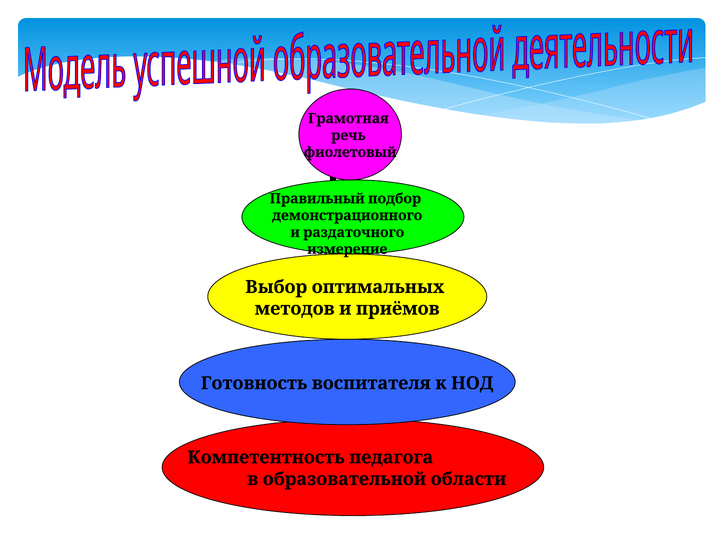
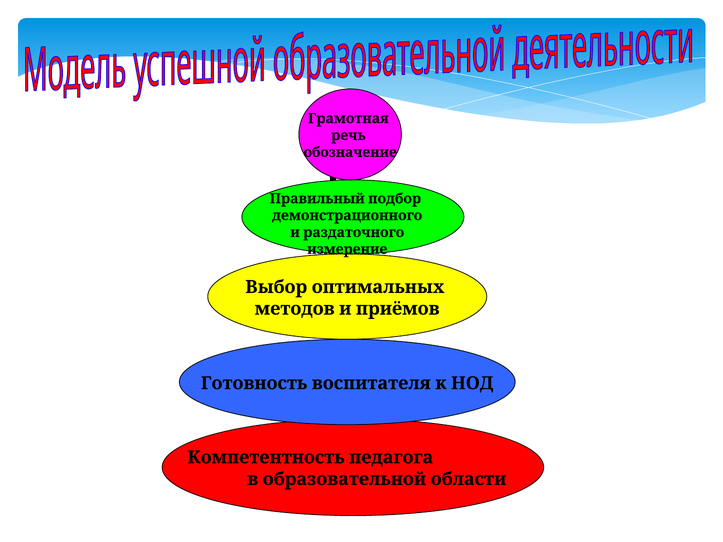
фиолетовый: фиолетовый -> обозначение (350, 152)
